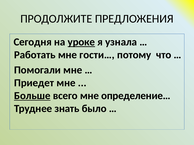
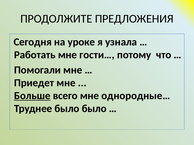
уроке underline: present -> none (81, 42)
определение…: определение… -> однородные… (136, 96)
Труднее знать: знать -> было (67, 109)
